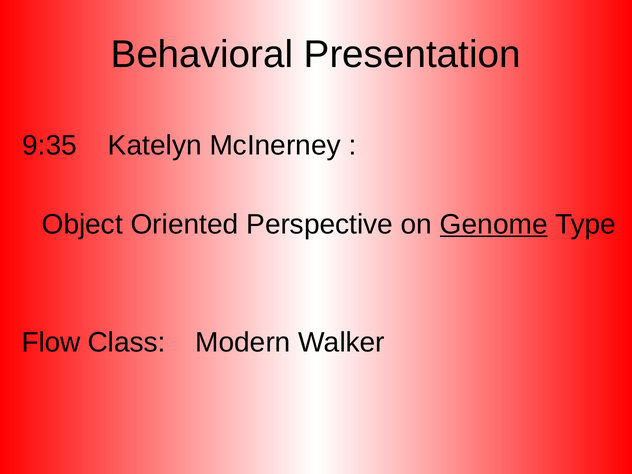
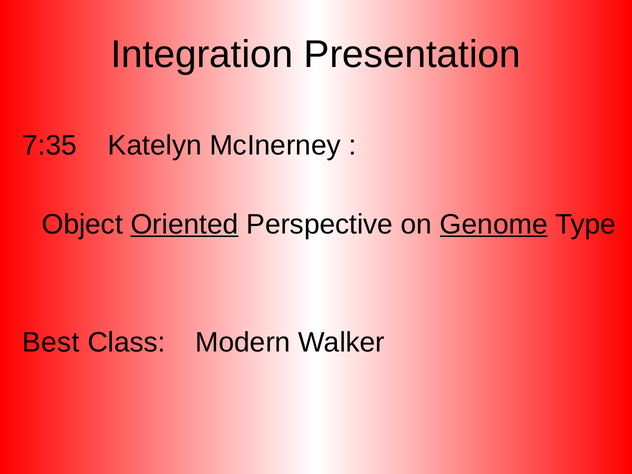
Behavioral: Behavioral -> Integration (202, 54)
9:35: 9:35 -> 7:35 (49, 146)
Oriented underline: none -> present (185, 224)
Flow: Flow -> Best (51, 342)
